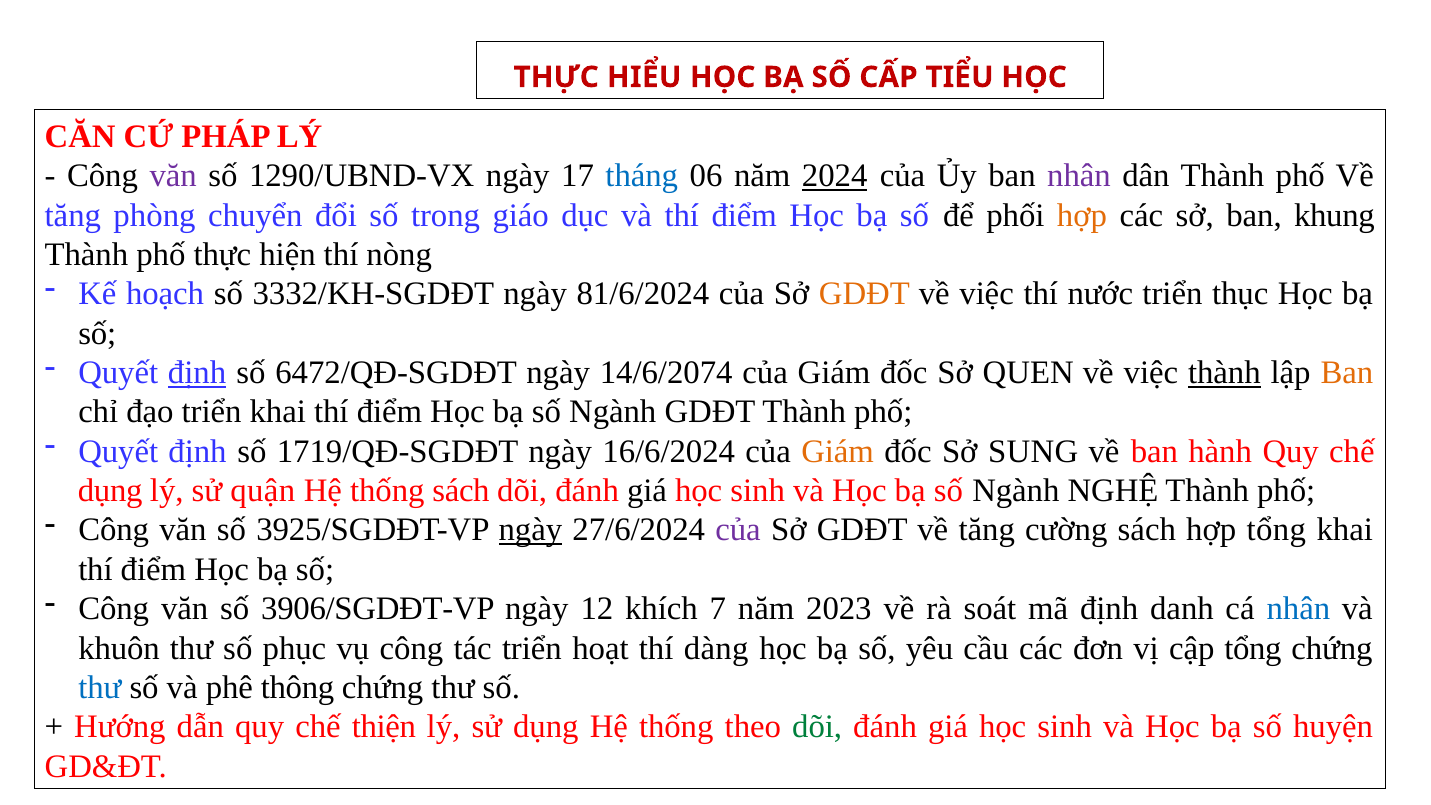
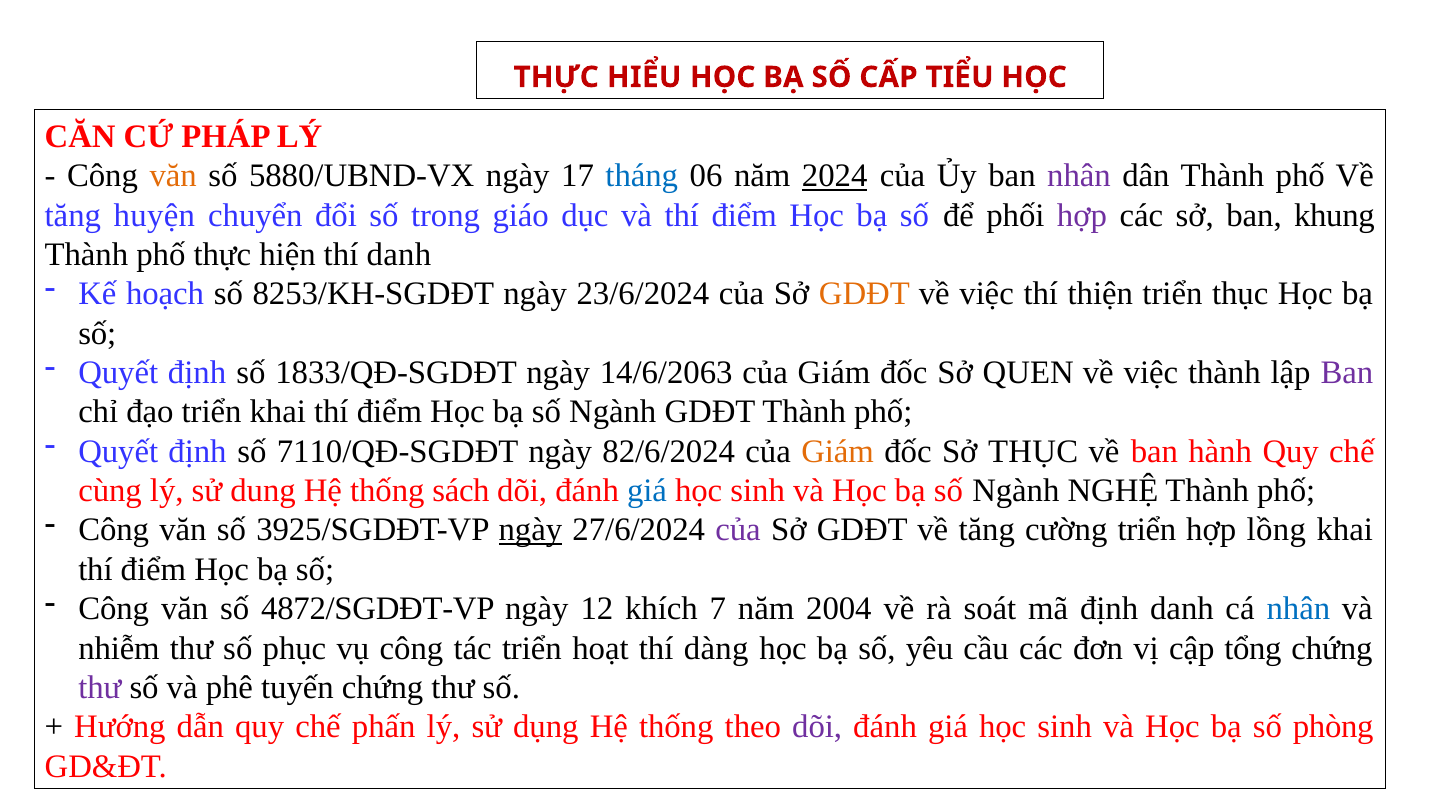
văn colour: purple -> orange (173, 176)
1290/UBND-VX: 1290/UBND-VX -> 5880/UBND-VX (362, 176)
phòng: phòng -> huyện (154, 215)
hợp colour: orange -> purple (1082, 215)
thí nòng: nòng -> danh (399, 255)
3332/KH-SGDĐT: 3332/KH-SGDĐT -> 8253/KH-SGDĐT (373, 294)
81/6/2024: 81/6/2024 -> 23/6/2024 (643, 294)
nước: nước -> thiện (1100, 294)
định underline: present -> none (197, 373)
6472/QĐ-SGDĐT: 6472/QĐ-SGDĐT -> 1833/QĐ-SGDĐT (396, 373)
14/6/2074: 14/6/2074 -> 14/6/2063 (666, 373)
thành underline: present -> none (1224, 373)
Ban colour: orange -> purple (1347, 373)
1719/QĐ-SGDĐT: 1719/QĐ-SGDĐT -> 7110/QĐ-SGDĐT (398, 451)
16/6/2024: 16/6/2024 -> 82/6/2024 (669, 451)
Sở SUNG: SUNG -> THỤC (1033, 451)
dụng: dụng -> cùng (110, 491)
quận: quận -> dung (263, 491)
giá colour: black -> blue (647, 491)
cường sách: sách -> triển (1147, 530)
hợp tổng: tổng -> lồng (1276, 530)
3906/SGDĐT-VP: 3906/SGDĐT-VP -> 4872/SGDĐT-VP (378, 609)
2023: 2023 -> 2004 (839, 609)
khuôn: khuôn -> nhiễm (119, 648)
thư colour: blue -> purple (100, 687)
thông: thông -> tuyến (297, 687)
thiện: thiện -> phấn (384, 727)
dõi colour: green -> purple (817, 727)
huyện: huyện -> phòng (1333, 727)
